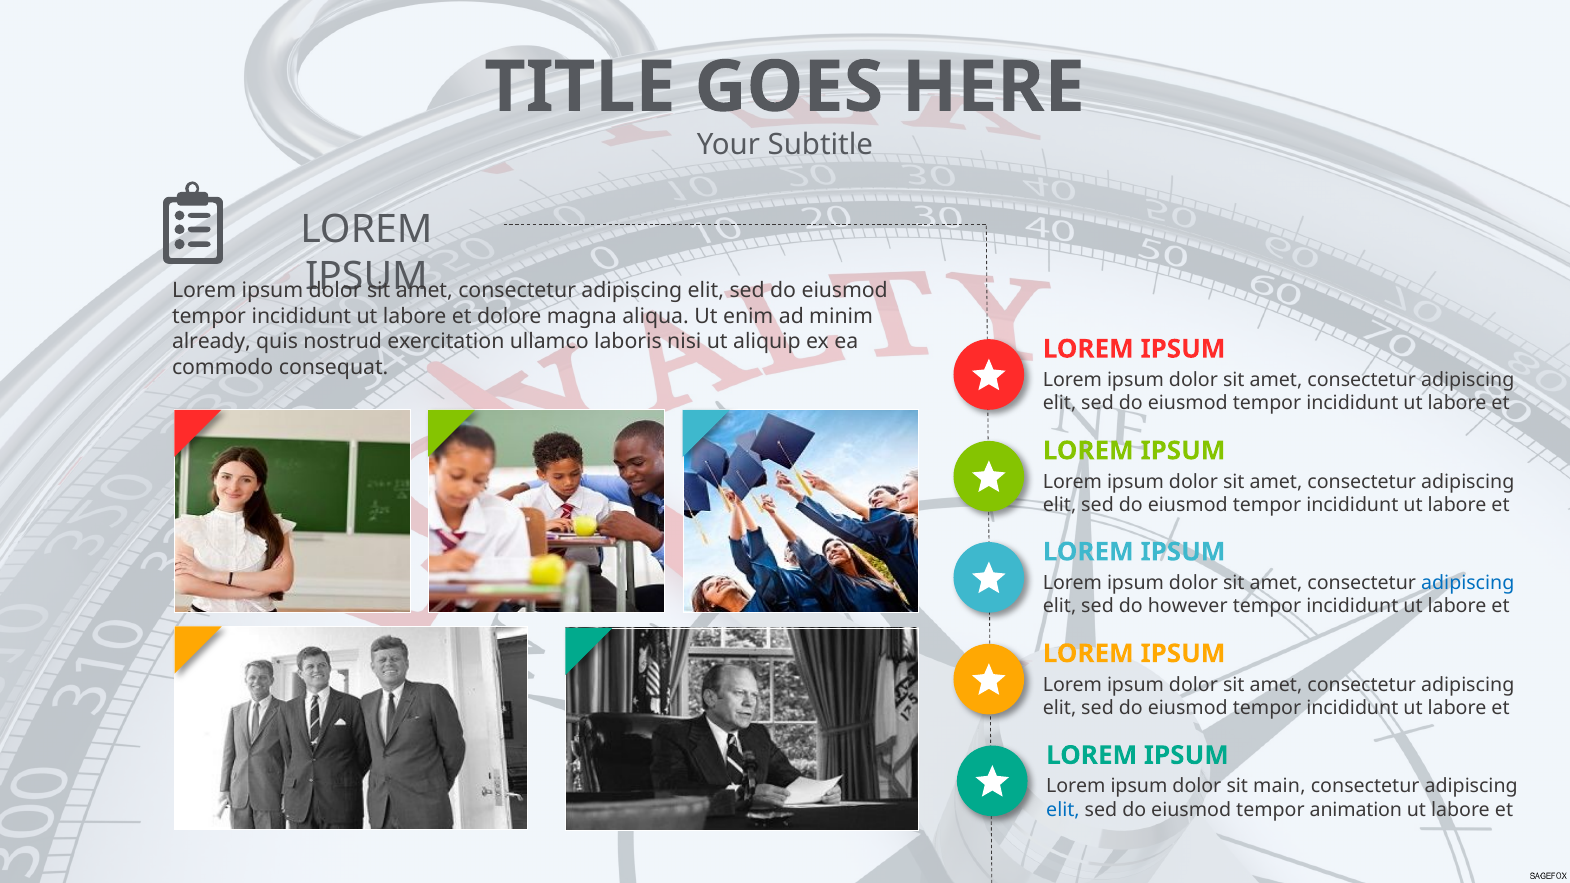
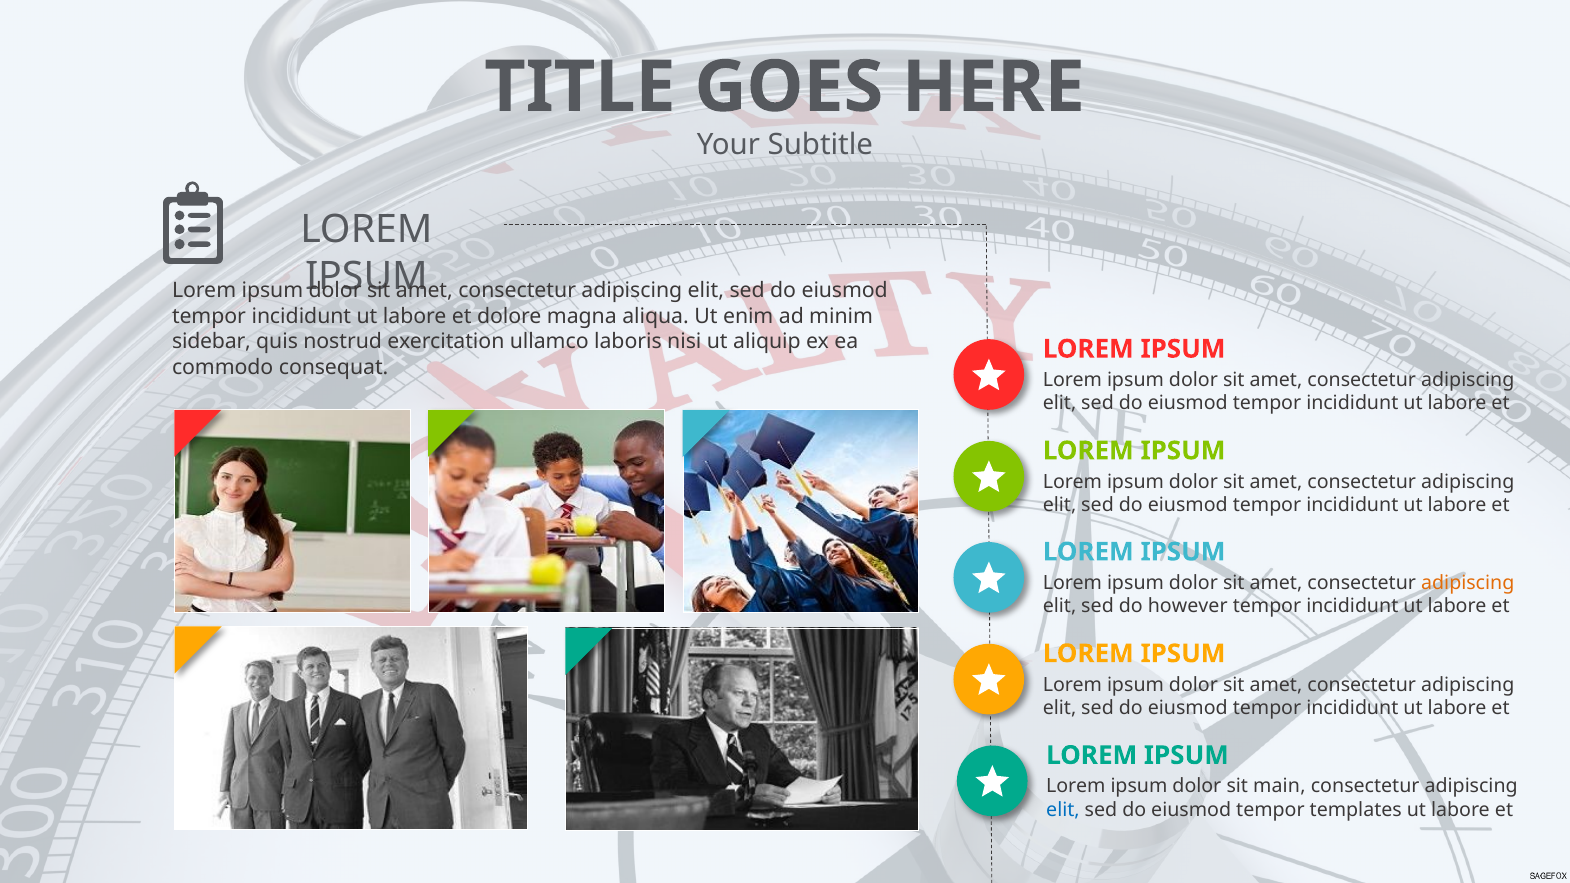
already: already -> sidebar (211, 342)
adipiscing colour: blue -> orange (1468, 583)
animation: animation -> templates (1356, 810)
